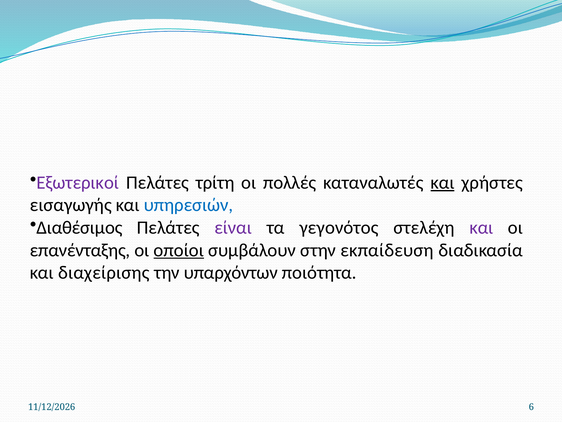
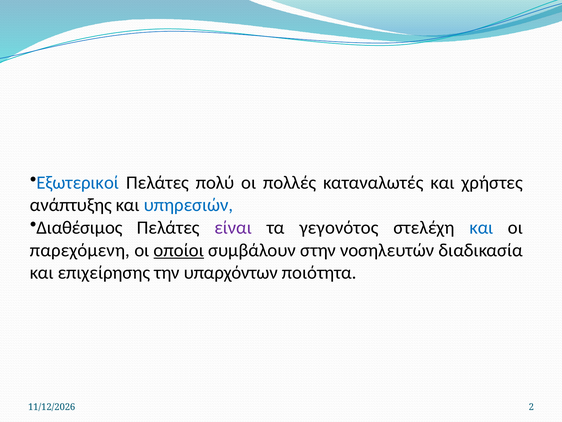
Εξωτερικοί colour: purple -> blue (78, 182)
τρίτη: τρίτη -> πολύ (215, 182)
και underline: present -> none (443, 182)
εισαγωγής: εισαγωγής -> ανάπτυξης (71, 205)
και colour: purple -> blue (481, 227)
επανένταξης: επανένταξης -> παρεχόμενη (80, 250)
εκπαίδευση: εκπαίδευση -> νοσηλευτών (387, 250)
διαχείρισης: διαχείρισης -> επιχείρησης (104, 272)
6: 6 -> 2 (531, 407)
